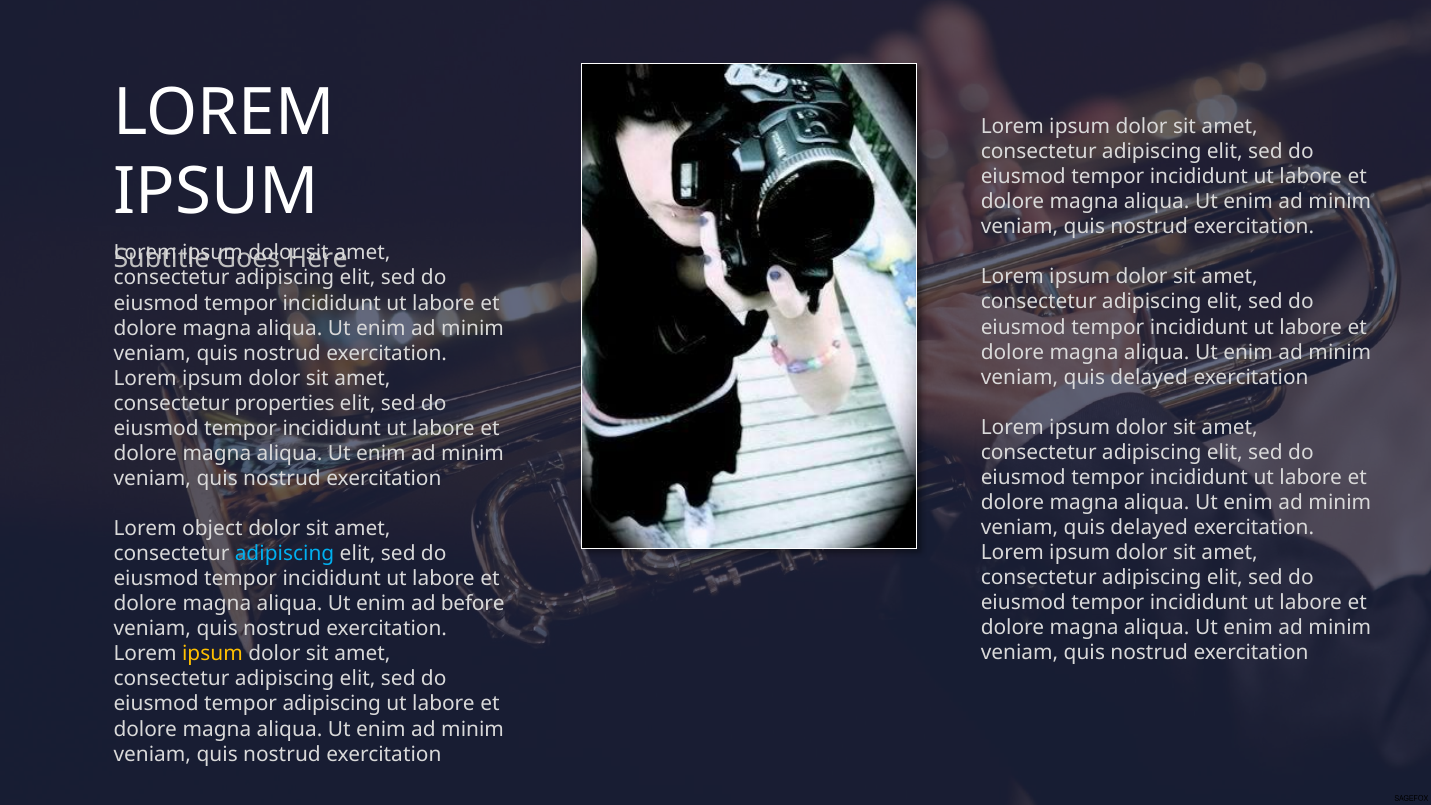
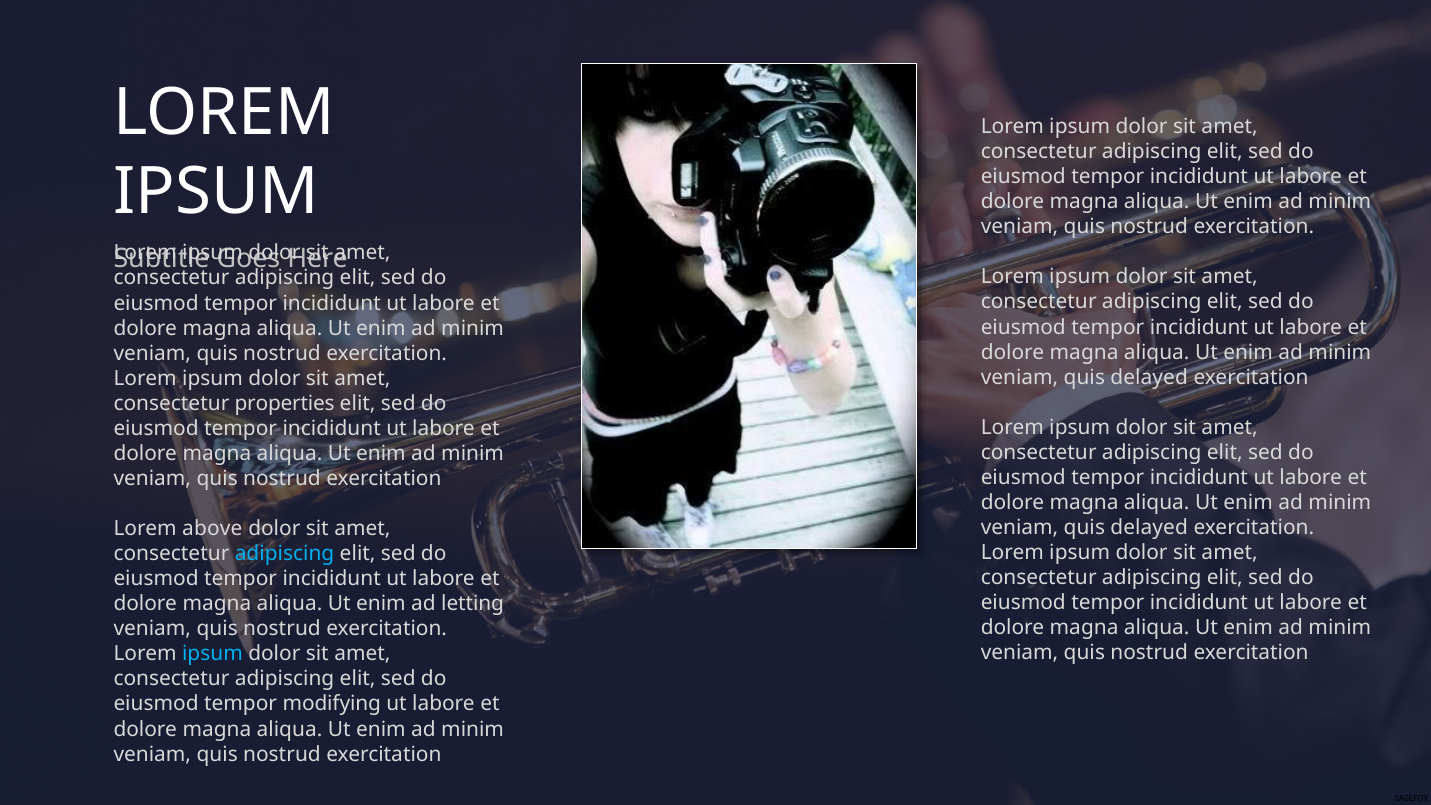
object: object -> above (212, 529)
before: before -> letting (473, 604)
ipsum colour: yellow -> light blue (212, 654)
tempor adipiscing: adipiscing -> modifying (332, 704)
